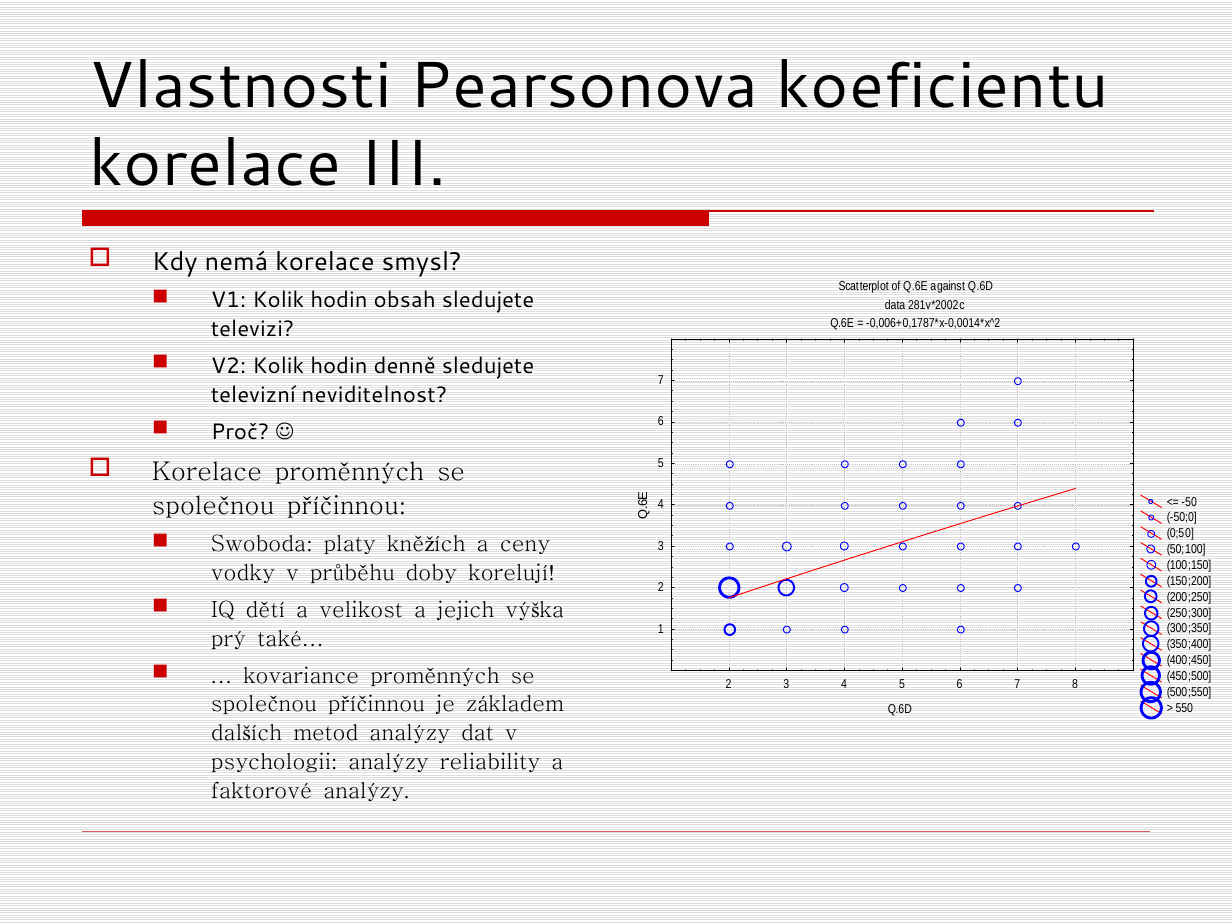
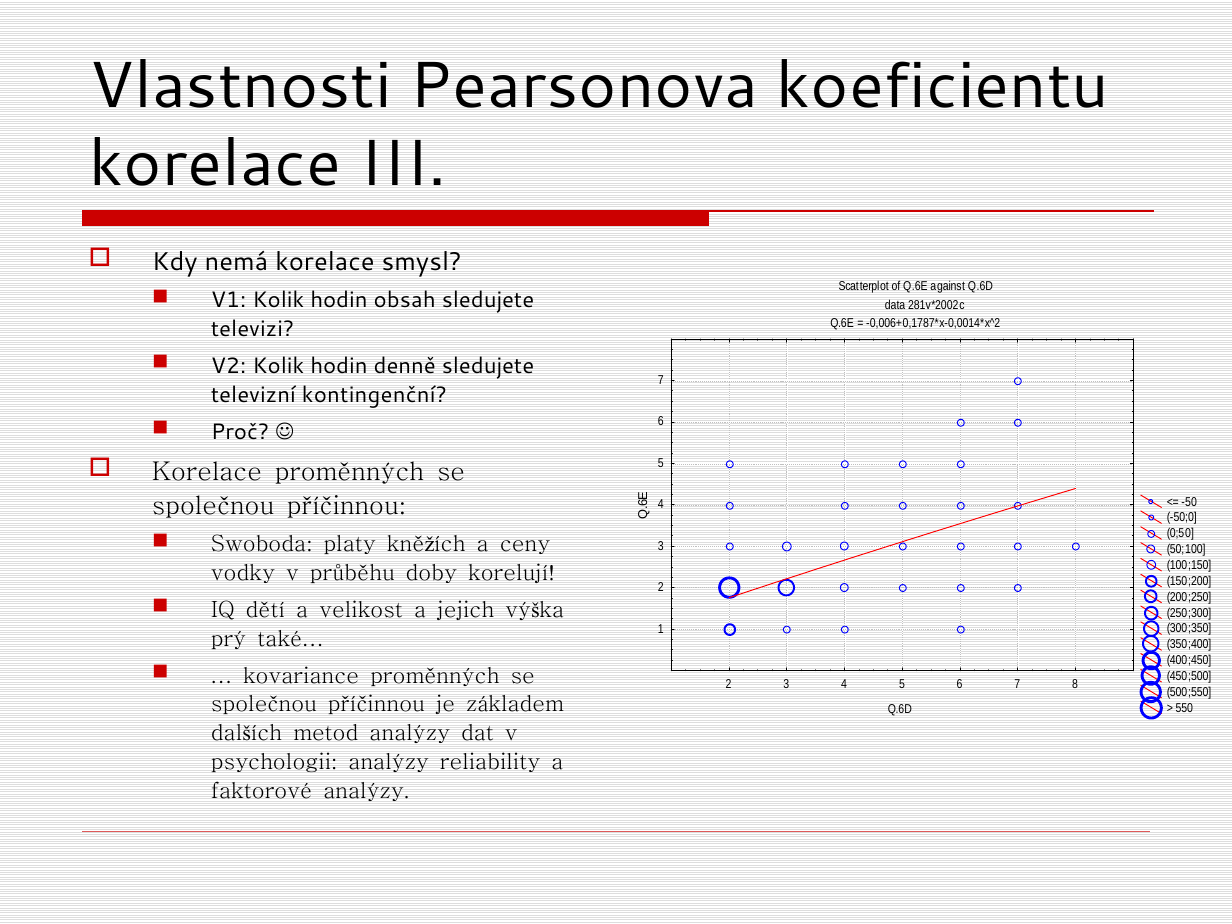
neviditelnost: neviditelnost -> kontingenční (375, 395)
